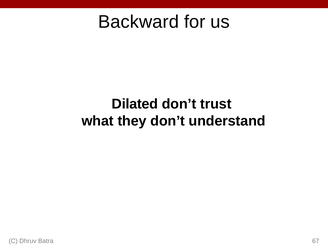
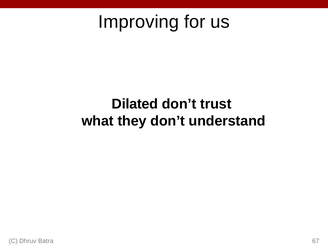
Backward: Backward -> Improving (139, 22)
